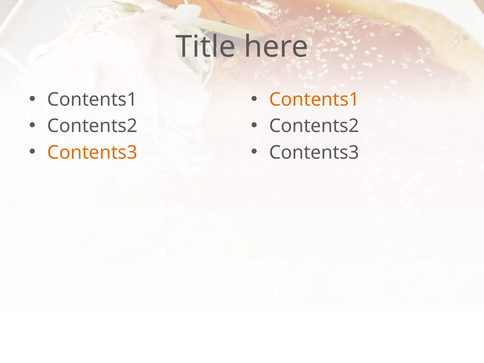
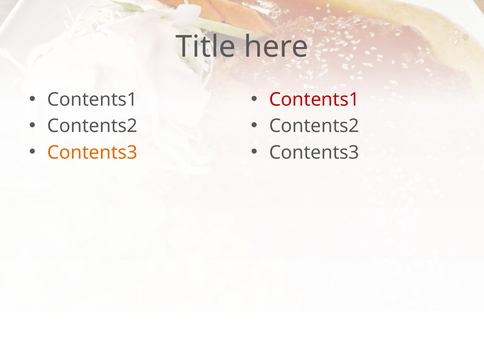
Contents1 colour: orange -> red (314, 100)
